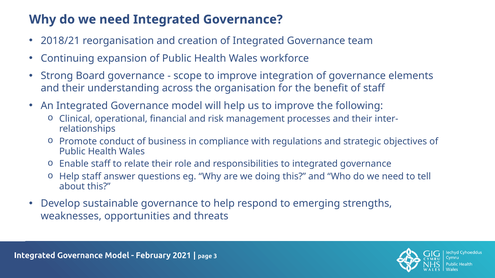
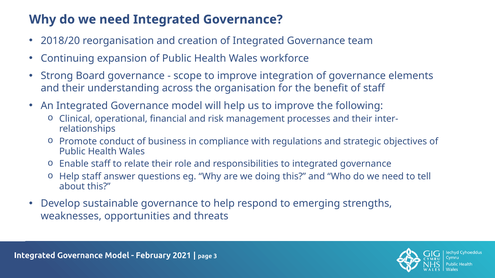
2018/21: 2018/21 -> 2018/20 (60, 41)
